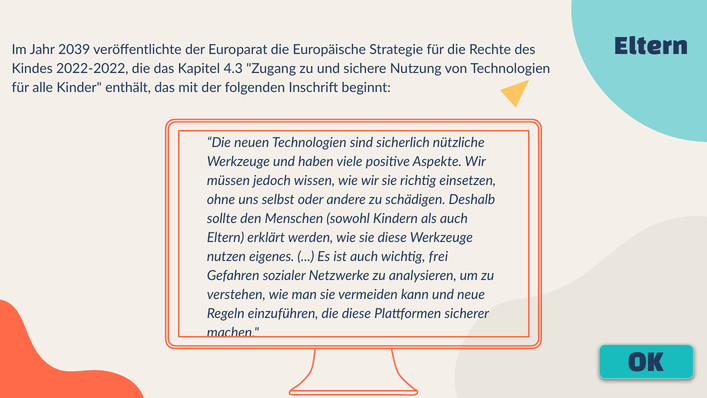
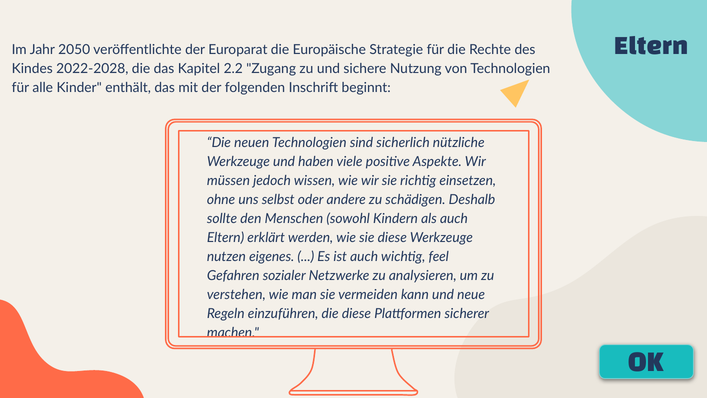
2039: 2039 -> 2050 (74, 50)
2022-2022: 2022-2022 -> 2022-2028 (92, 69)
4.3: 4.3 -> 2.2 (233, 69)
frei: frei -> feel (439, 256)
